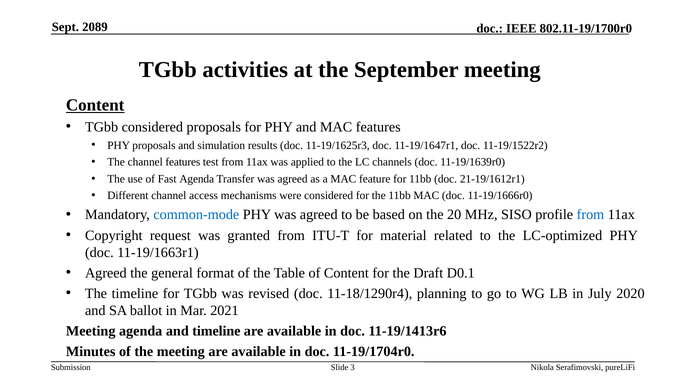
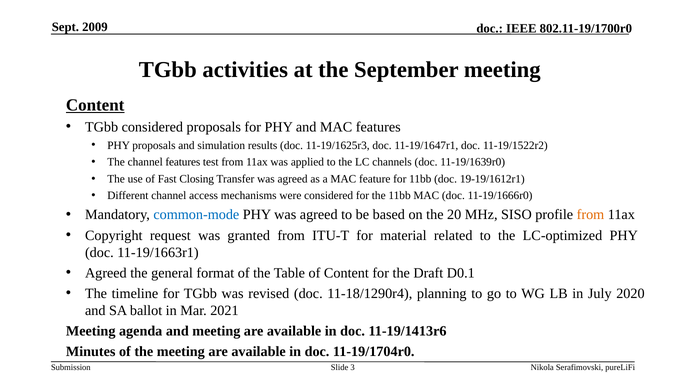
2089: 2089 -> 2009 (95, 27)
Fast Agenda: Agenda -> Closing (197, 179)
21-19/1612r1: 21-19/1612r1 -> 19-19/1612r1 (492, 179)
from colour: blue -> orange (590, 215)
and timeline: timeline -> meeting (216, 331)
